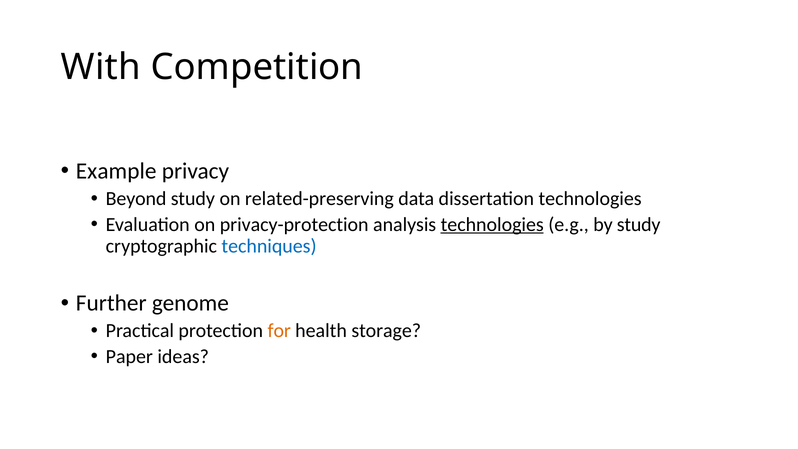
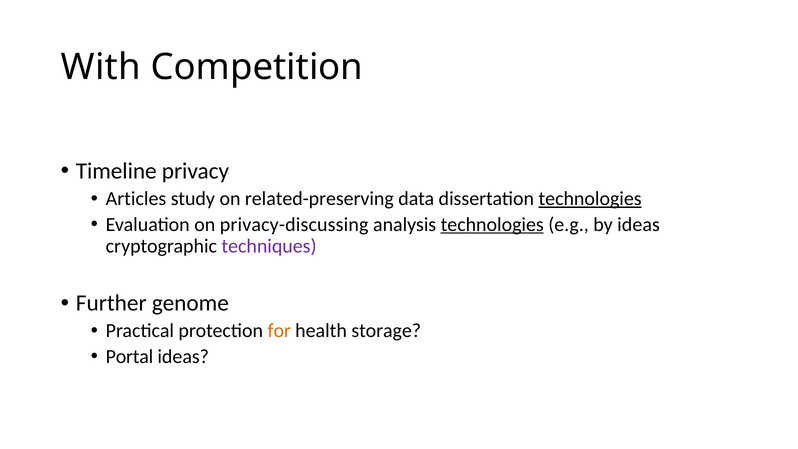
Example: Example -> Timeline (116, 171)
Beyond: Beyond -> Articles (136, 199)
technologies underline: none -> present (590, 199)
privacy-protection: privacy-protection -> privacy-discussing (294, 224)
by study: study -> ideas (639, 224)
techniques colour: blue -> purple (269, 246)
Paper: Paper -> Portal (129, 356)
